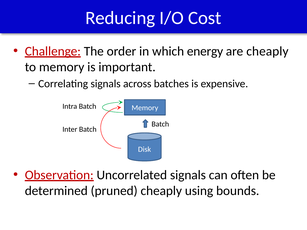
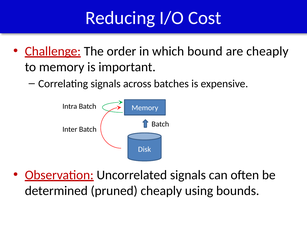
energy: energy -> bound (205, 51)
